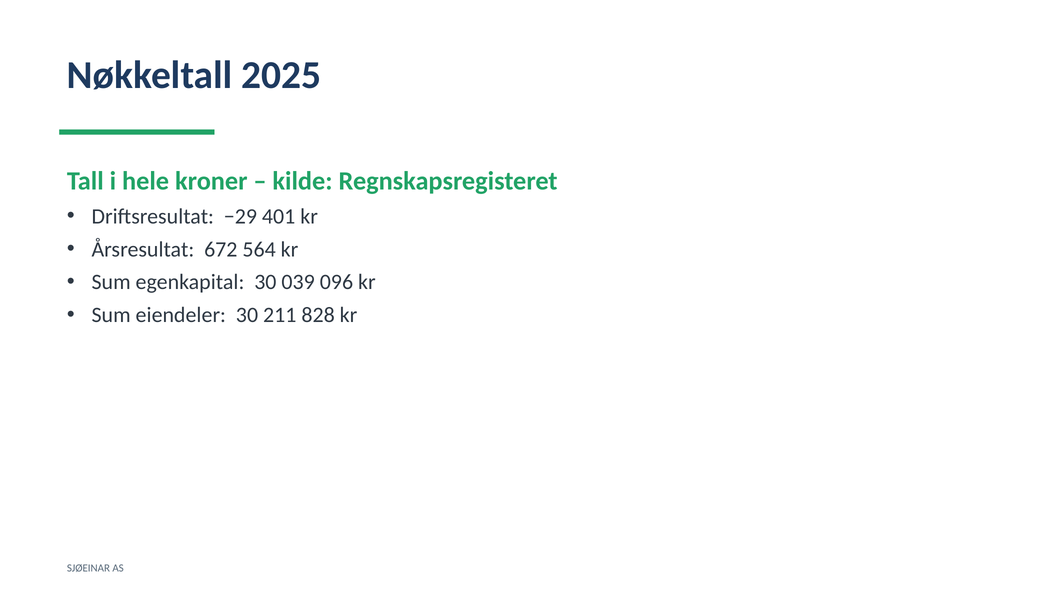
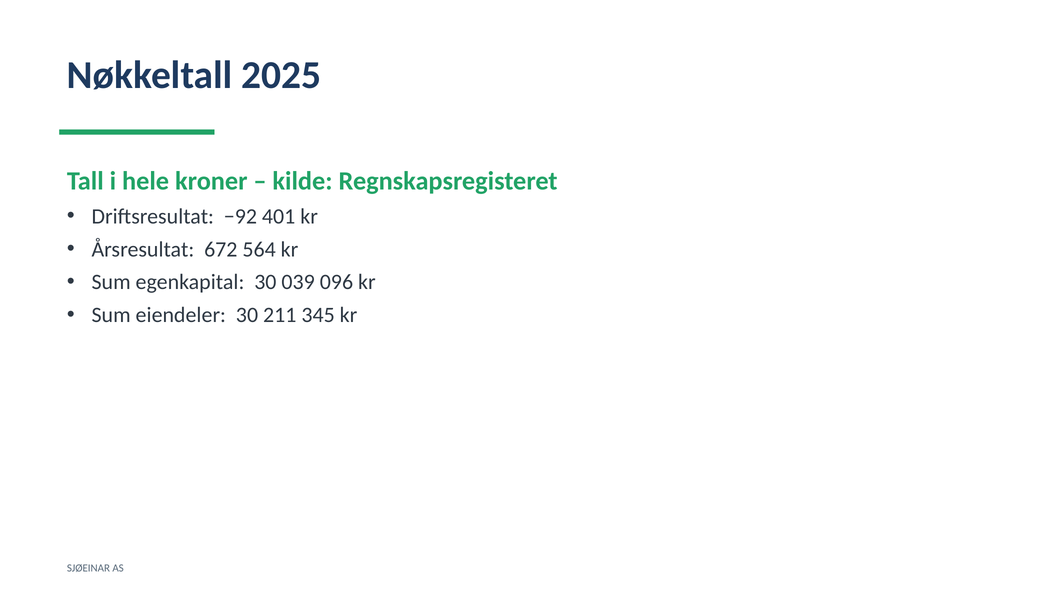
−29: −29 -> −92 (240, 216)
828: 828 -> 345 (318, 315)
